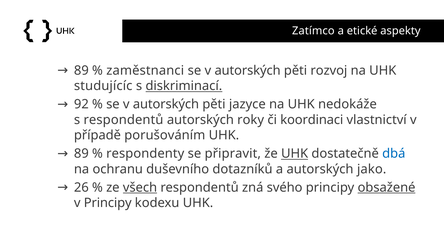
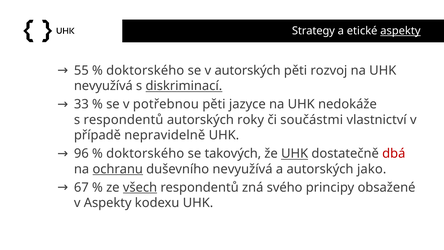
Zatímco: Zatímco -> Strategy (313, 31)
aspekty underline: none -> present (400, 31)
89: 89 -> 55 (81, 70)
zaměstnanci: zaměstnanci -> doktorského (145, 70)
studujícíc: studujícíc -> nevyužívá (103, 86)
92: 92 -> 33 (81, 104)
autorských: autorských -> potřebnou (166, 104)
koordinaci: koordinaci -> součástmi (312, 120)
porušováním: porušováním -> nepravidelně (165, 135)
89: 89 -> 96 (81, 153)
respondenty: respondenty -> doktorského (145, 153)
připravit: připravit -> takových (233, 153)
dbá colour: blue -> red (394, 153)
ochranu underline: none -> present (118, 169)
duševního dotazníků: dotazníků -> nevyužívá (242, 169)
26: 26 -> 67 (81, 187)
obsažené underline: present -> none (387, 187)
v Principy: Principy -> Aspekty (108, 203)
